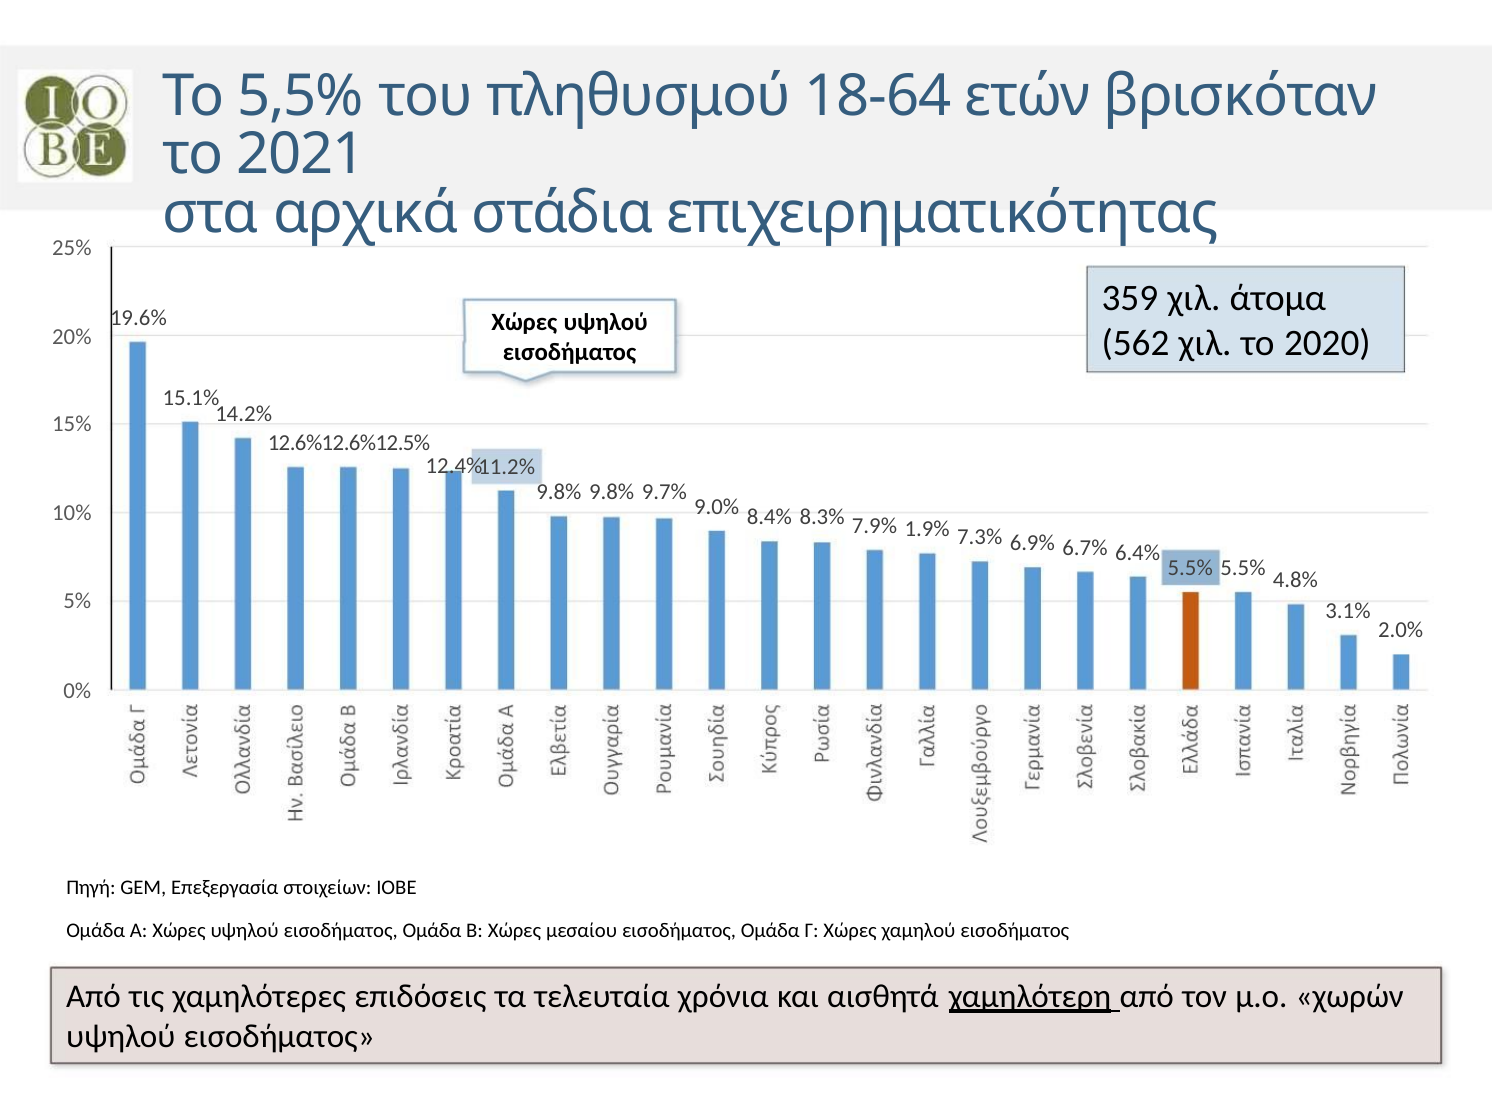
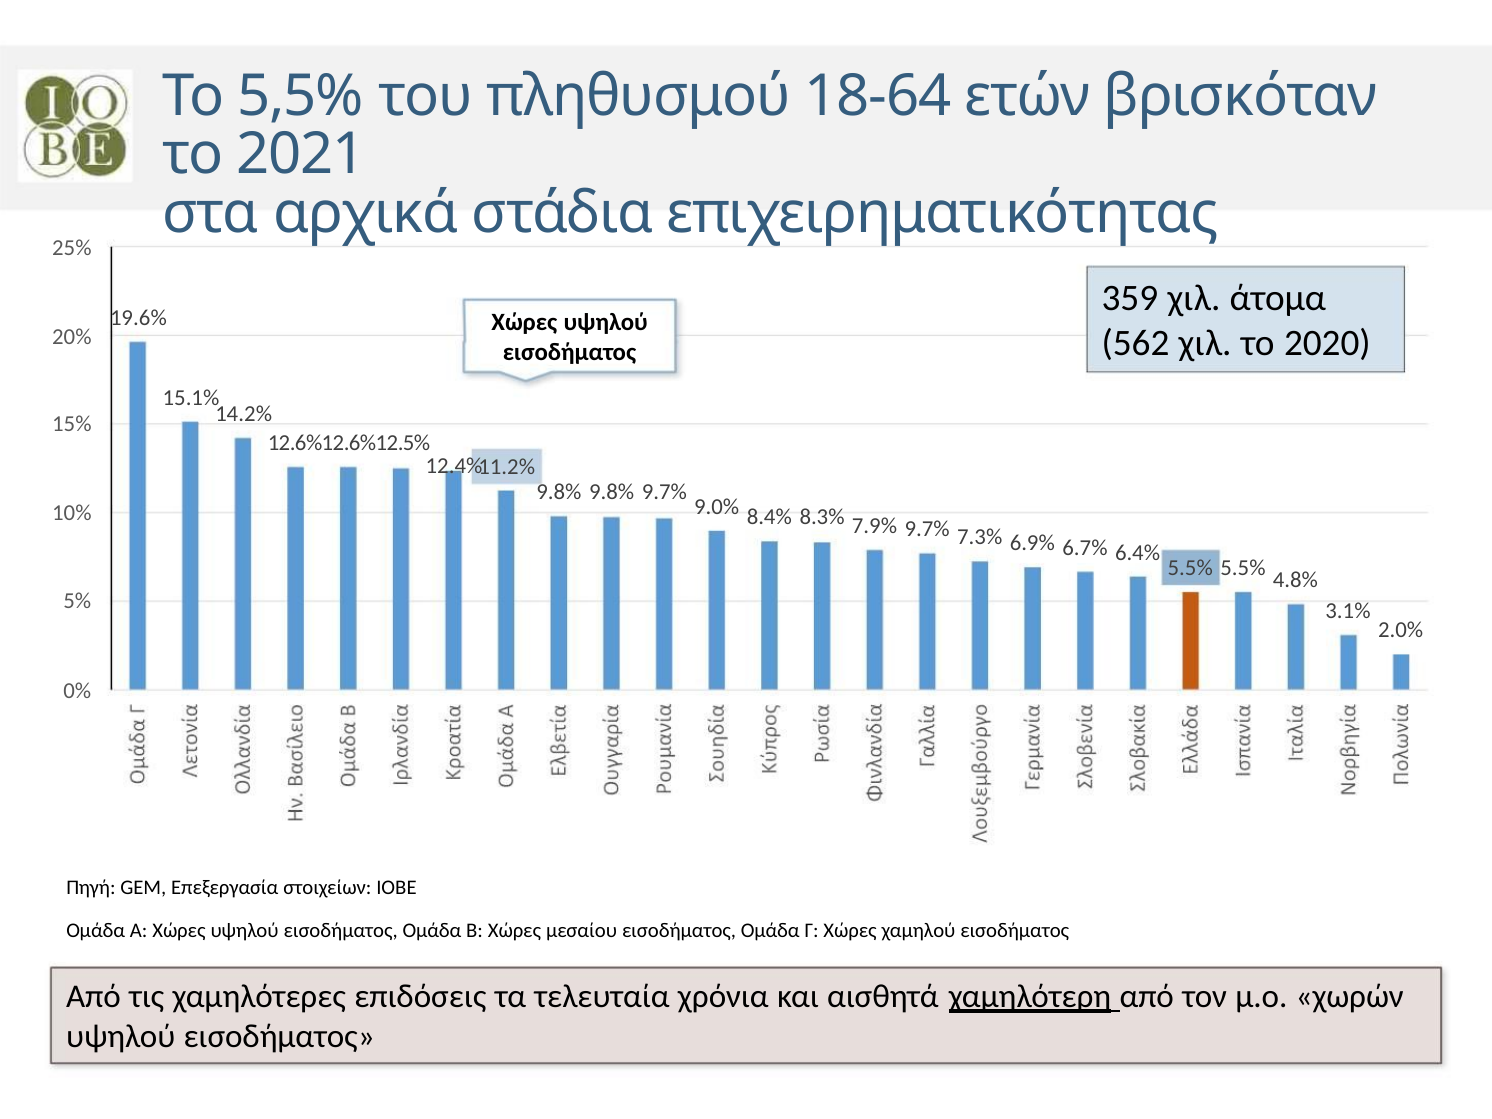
7.9% 1.9%: 1.9% -> 9.7% (927, 529)
